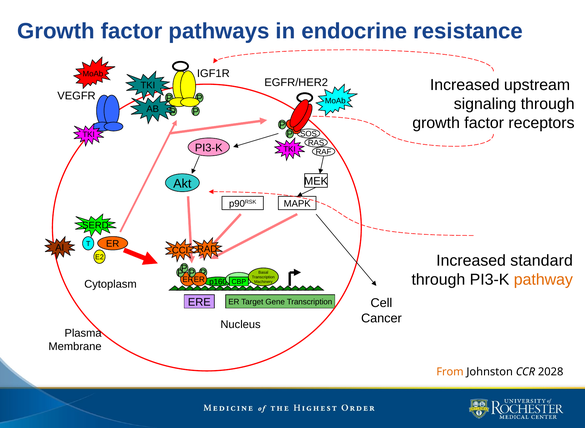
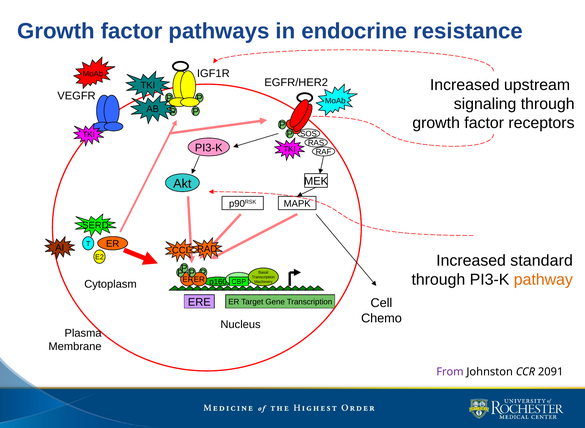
Cancer: Cancer -> Chemo (381, 318)
From colour: orange -> purple (450, 372)
2028: 2028 -> 2091 (551, 372)
